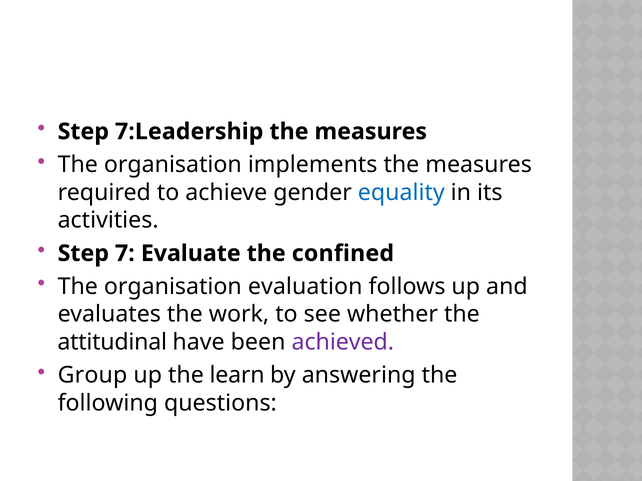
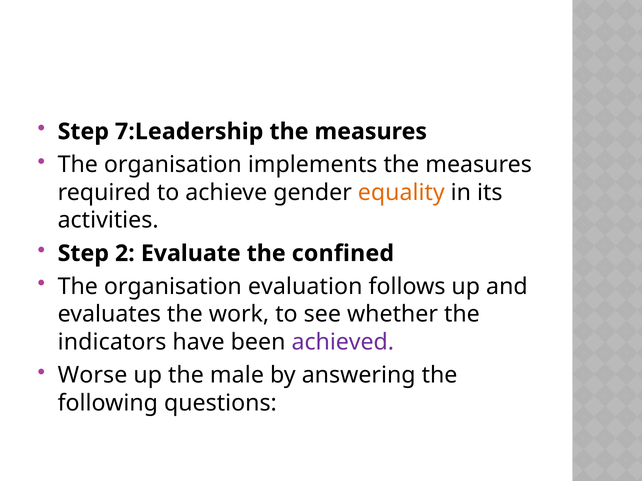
equality colour: blue -> orange (401, 193)
7: 7 -> 2 (125, 254)
attitudinal: attitudinal -> indicators (112, 342)
Group: Group -> Worse (93, 376)
learn: learn -> male (237, 376)
